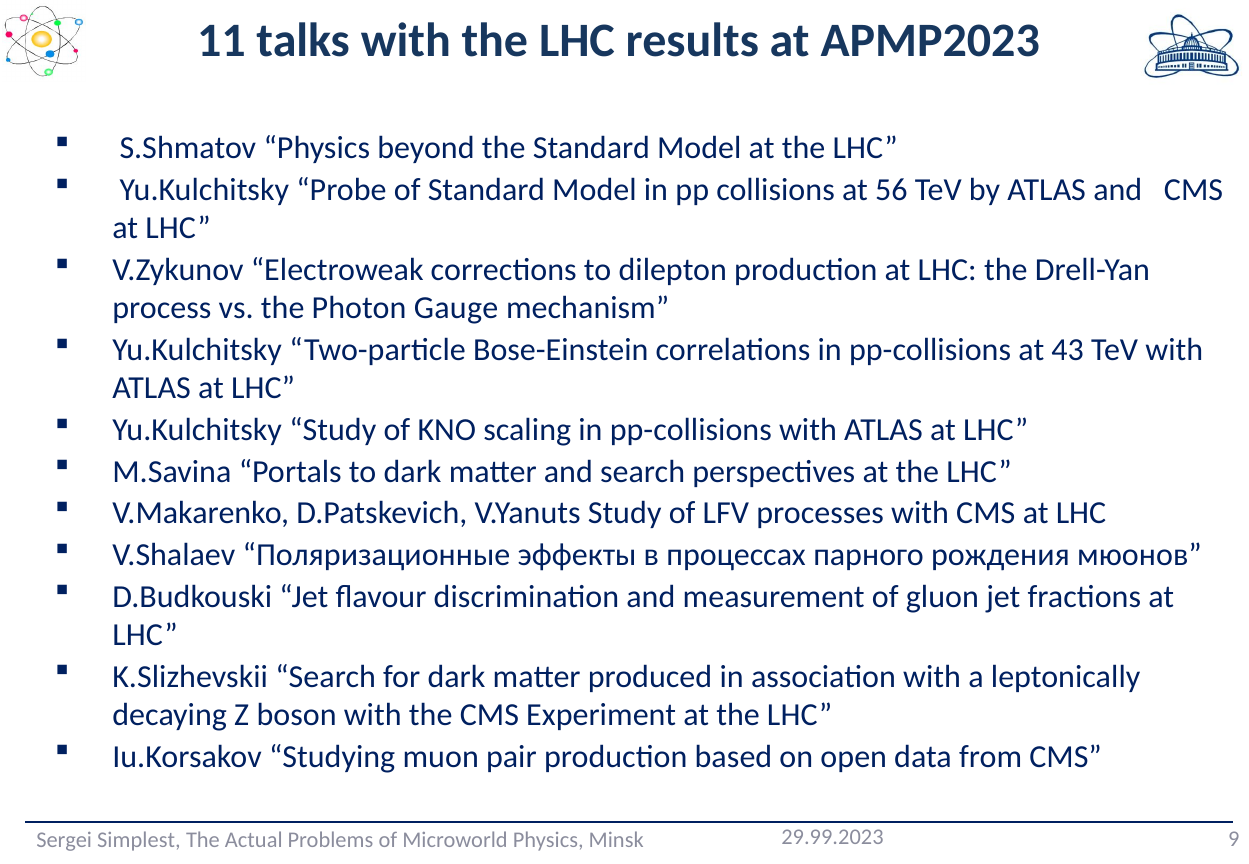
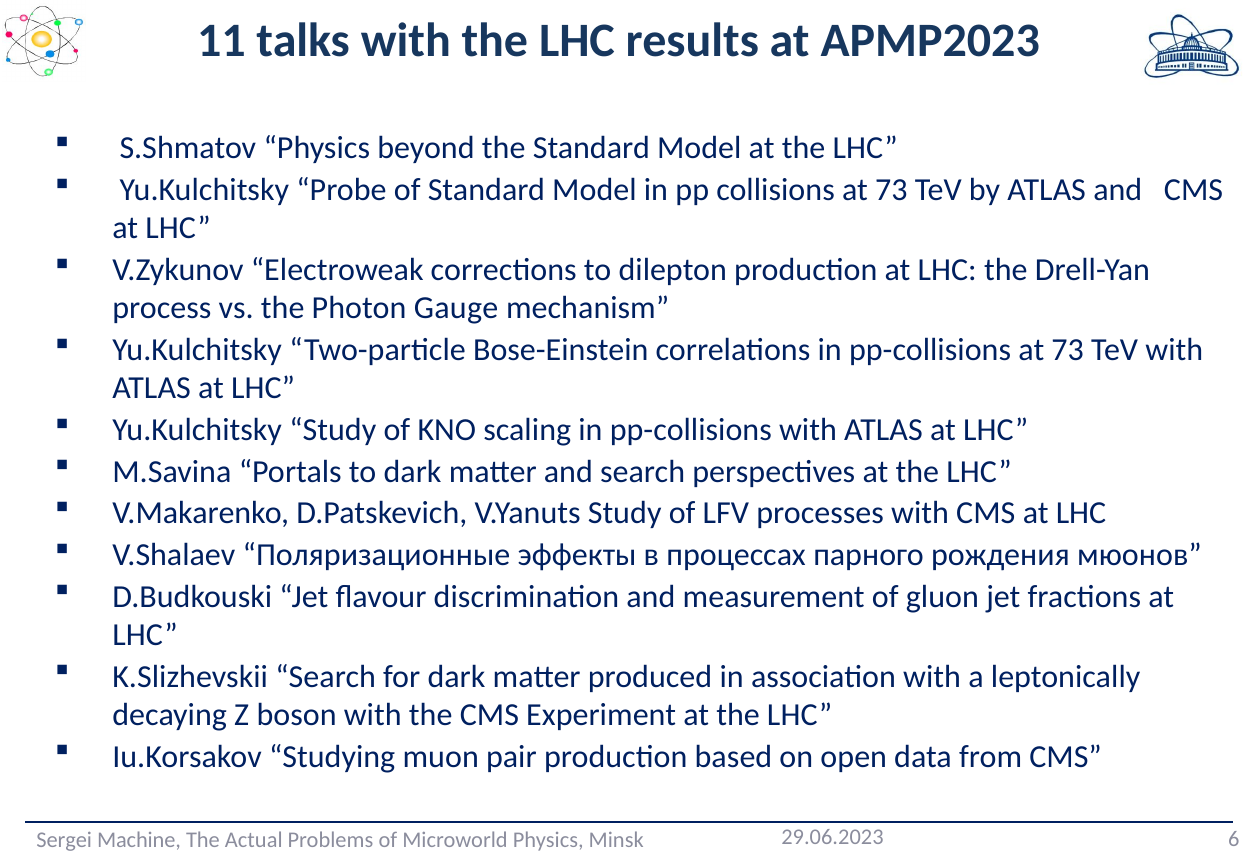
collisions at 56: 56 -> 73 (891, 190)
pp-collisions at 43: 43 -> 73 (1068, 350)
29.99.2023: 29.99.2023 -> 29.06.2023 (832, 838)
Simplest: Simplest -> Machine (139, 840)
9: 9 -> 6 (1234, 840)
